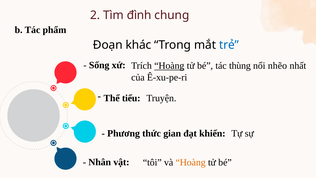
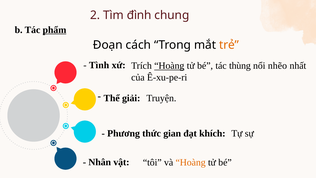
phẩm underline: none -> present (54, 30)
khác: khác -> cách (138, 45)
trẻ colour: blue -> orange (229, 45)
Sống: Sống -> Tình (99, 65)
tiểu: tiểu -> giải (131, 98)
khiến: khiến -> khích (212, 133)
